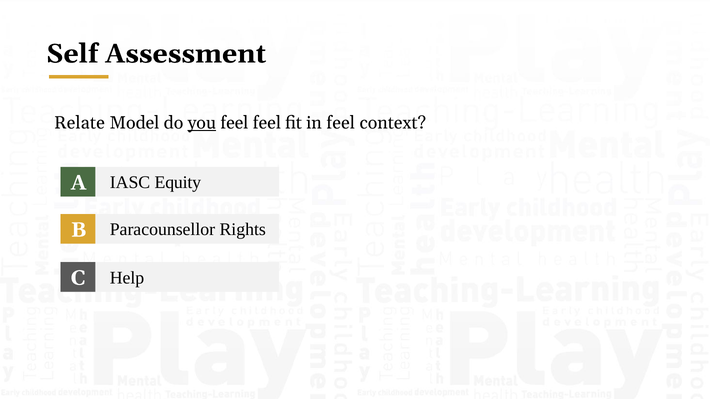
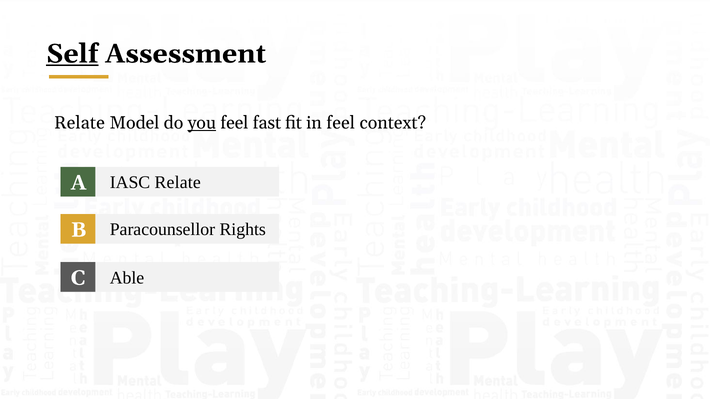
Self underline: none -> present (72, 54)
feel feel: feel -> fast (267, 123)
IASC Equity: Equity -> Relate (178, 183)
Help: Help -> Able (127, 278)
